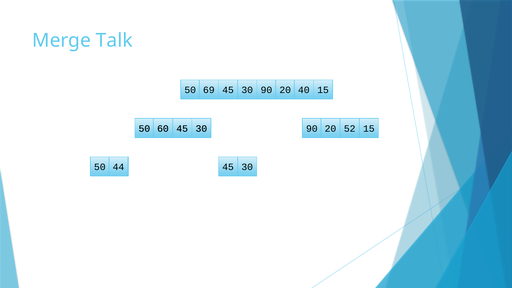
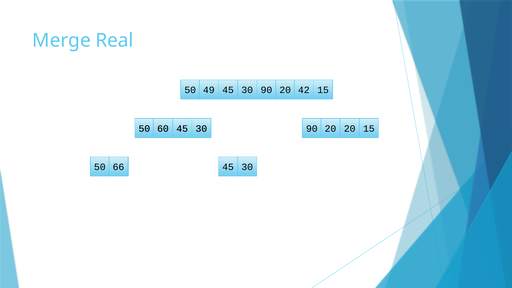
Talk: Talk -> Real (114, 40)
69: 69 -> 49 (209, 90)
40: 40 -> 42 (304, 90)
20 52: 52 -> 20 (350, 129)
44: 44 -> 66 (118, 167)
